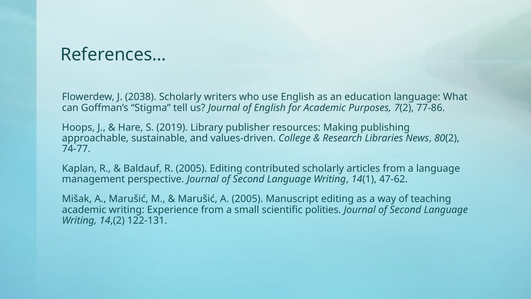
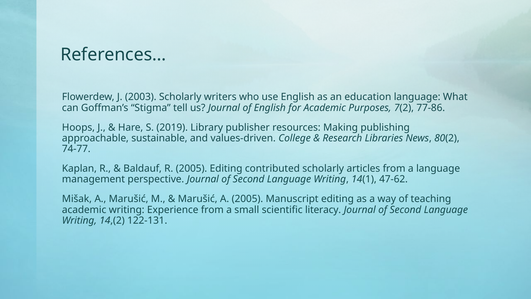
2038: 2038 -> 2003 (141, 97)
polities: polities -> literacy (323, 210)
